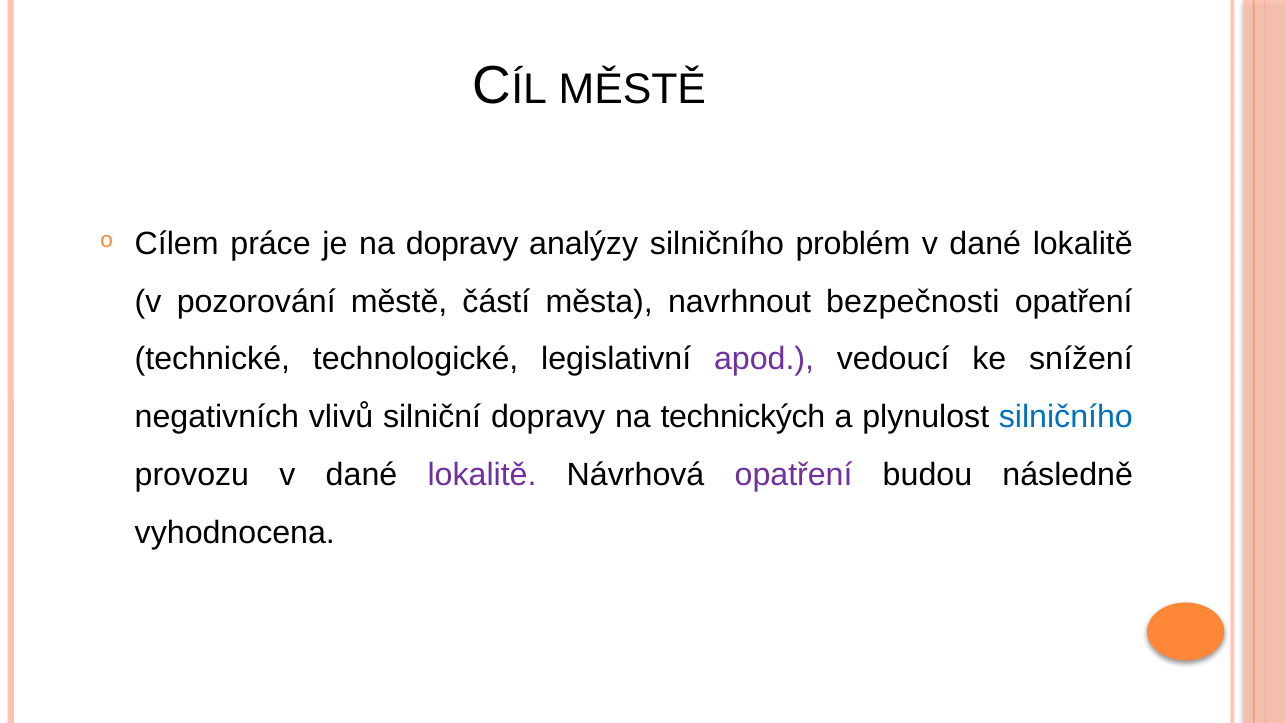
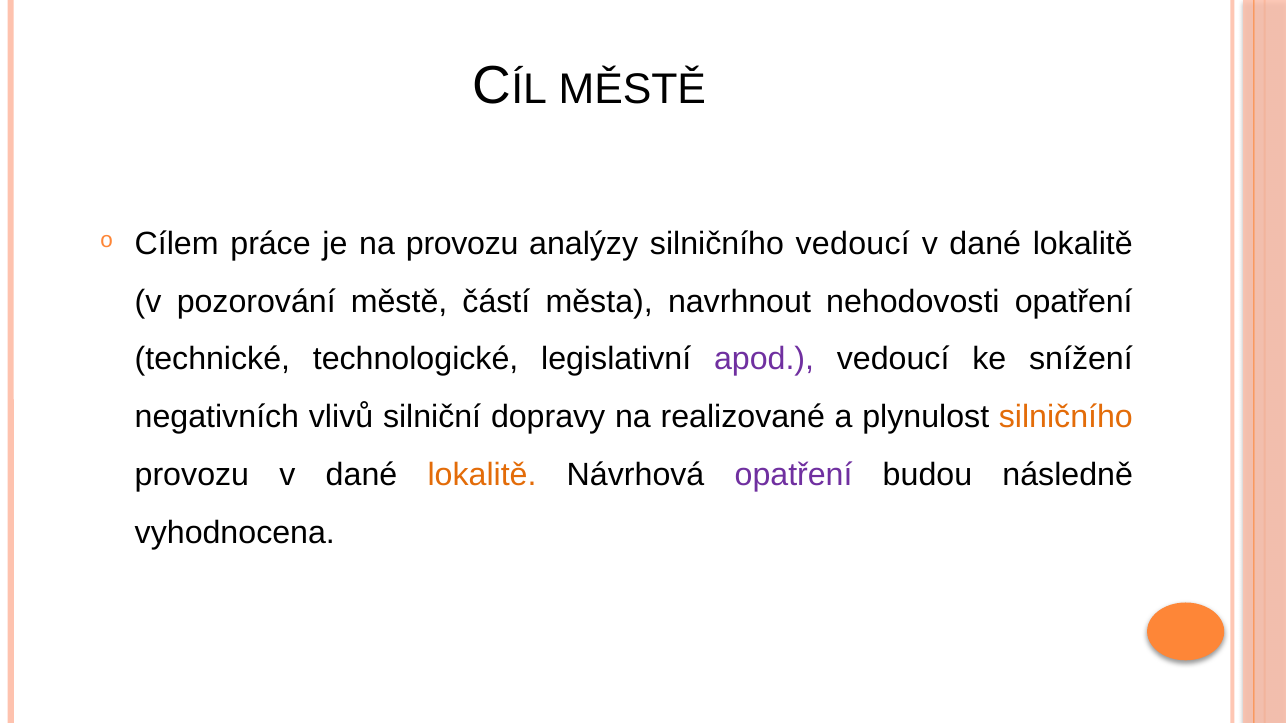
na dopravy: dopravy -> provozu (462, 244)
silničního problém: problém -> vedoucí (853, 244)
bezpečnosti: bezpečnosti -> nehodovosti (913, 302)
technických: technických -> realizované (743, 418)
silničního colour: blue -> orange (1066, 418)
lokalitě colour: purple -> orange (482, 475)
